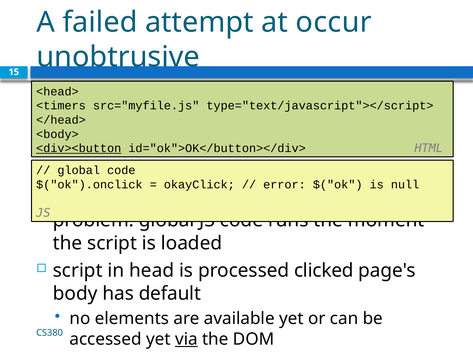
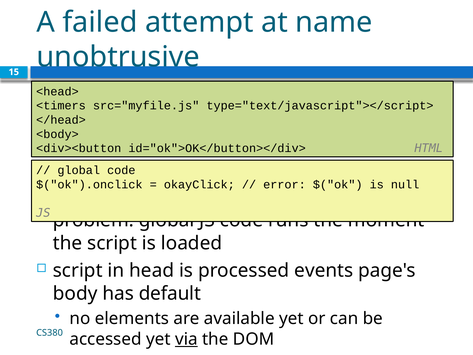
occur: occur -> name (334, 22)
<div><button underline: present -> none (79, 148)
clicked: clicked -> events (324, 270)
